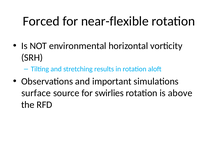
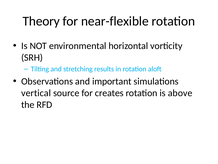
Forced: Forced -> Theory (41, 21)
surface: surface -> vertical (36, 93)
swirlies: swirlies -> creates (109, 93)
